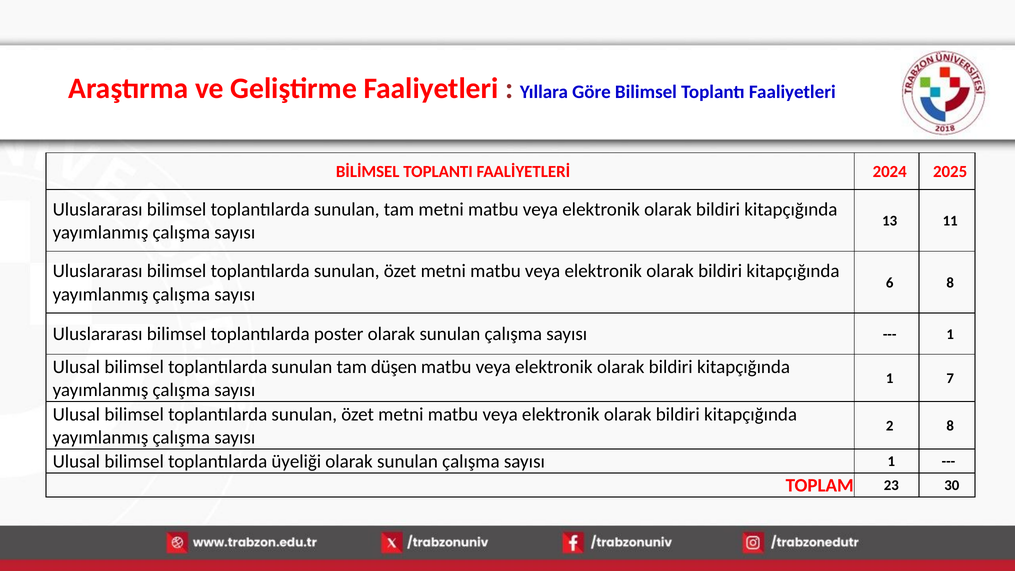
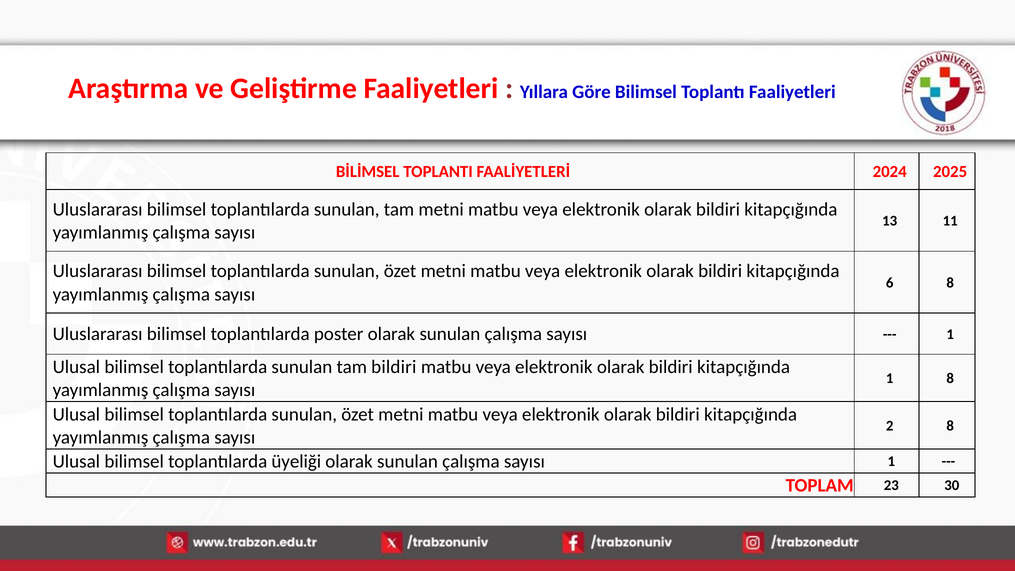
tam düşen: düşen -> bildiri (394, 367)
1 7: 7 -> 8 (950, 378)
